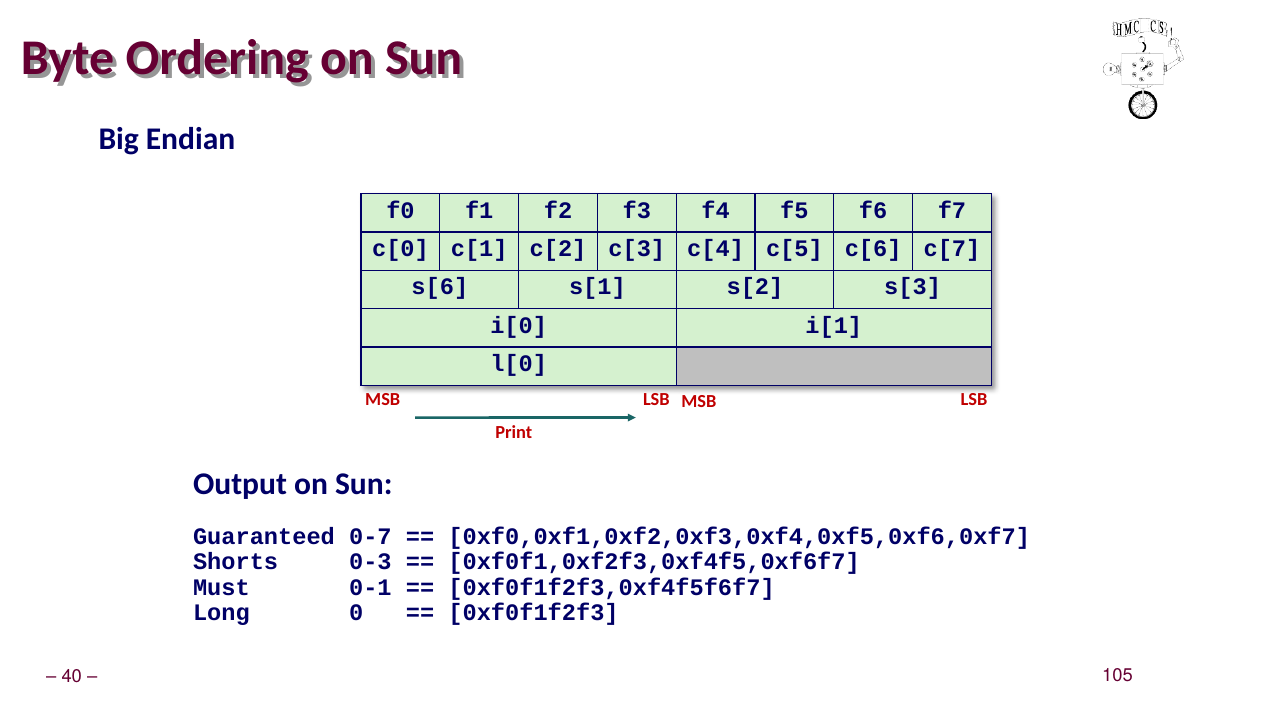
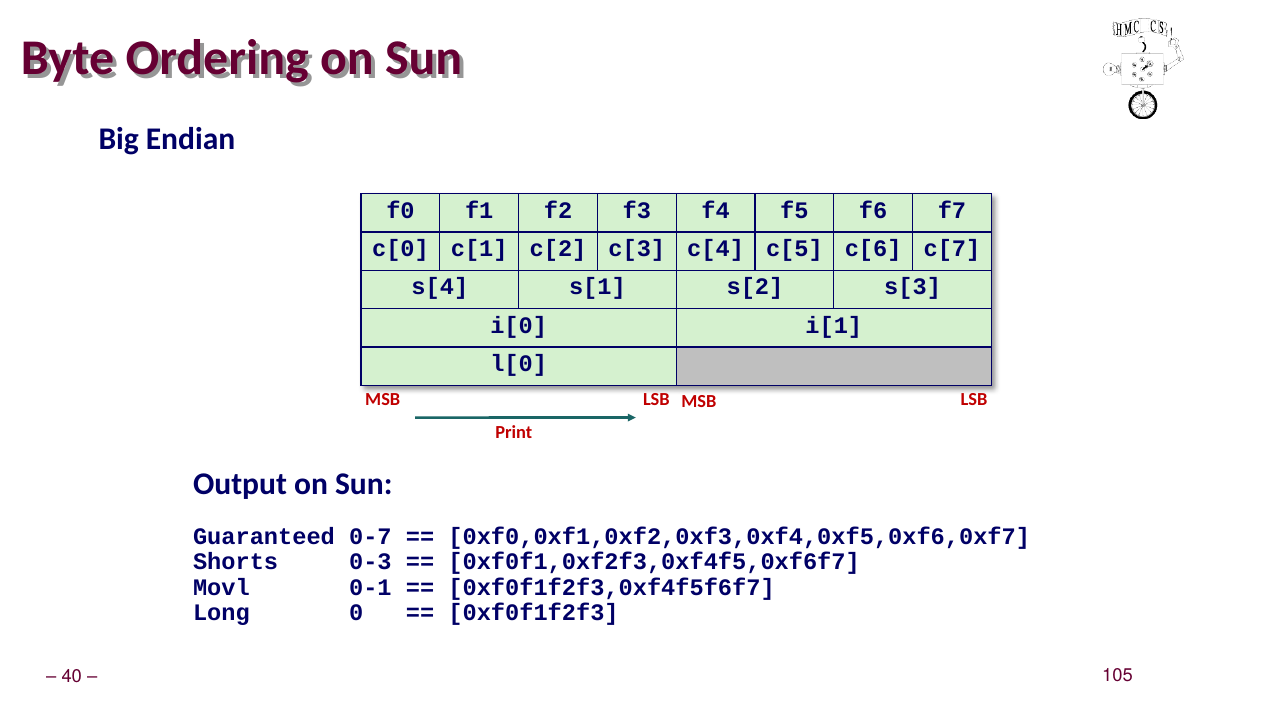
s[6: s[6 -> s[4 (440, 287)
Must: Must -> Movl (221, 588)
